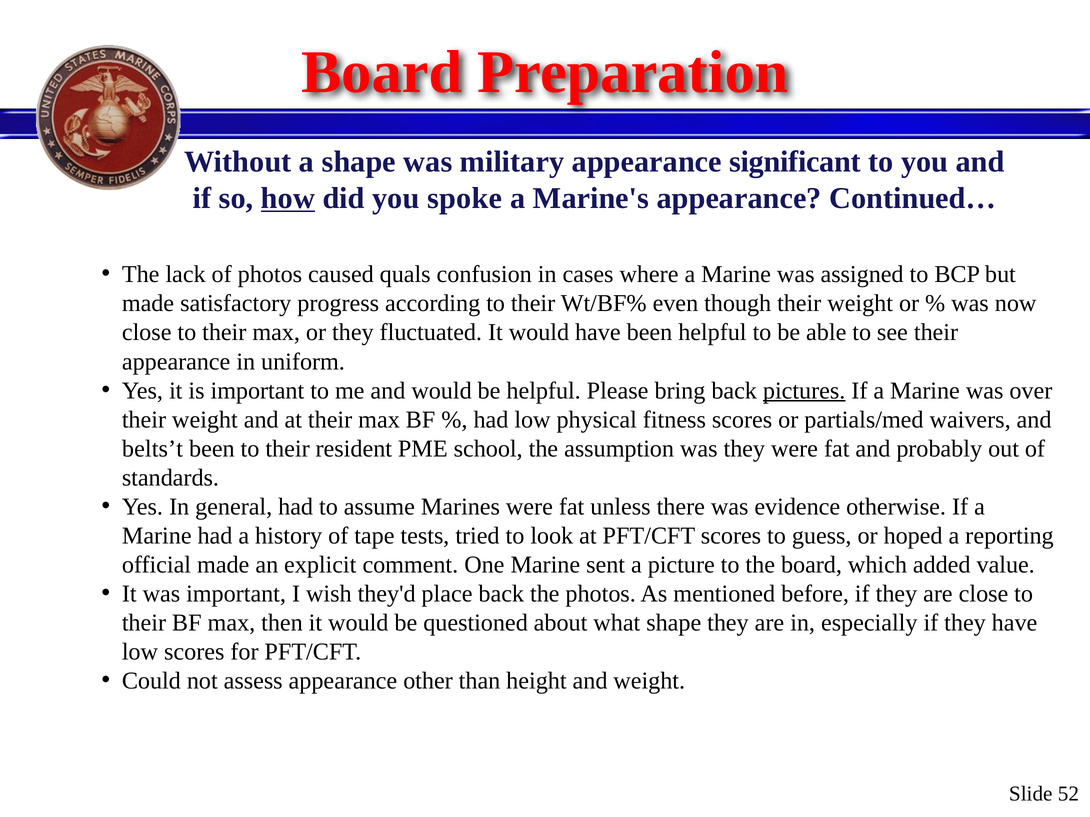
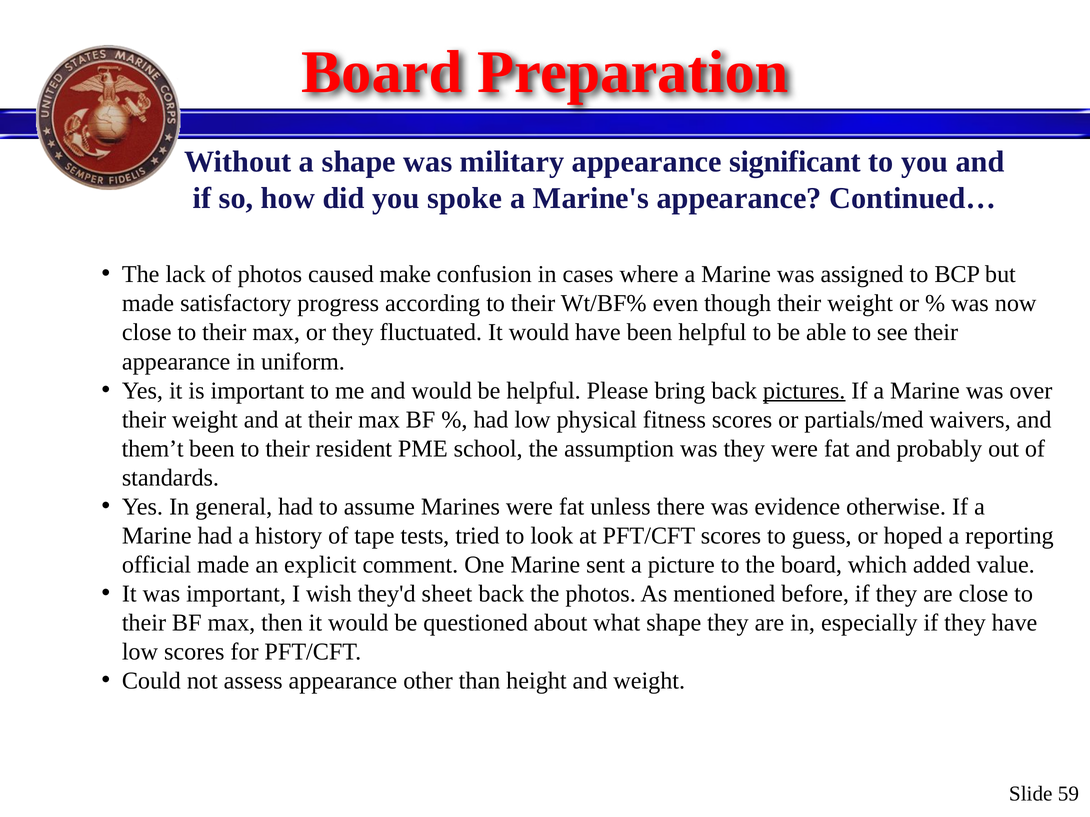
how underline: present -> none (288, 198)
quals: quals -> make (405, 275)
belts’t: belts’t -> them’t (153, 449)
place: place -> sheet (447, 594)
52: 52 -> 59 (1068, 794)
